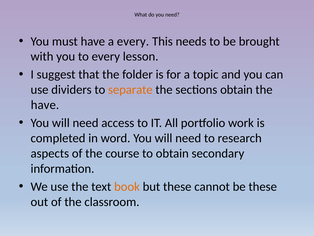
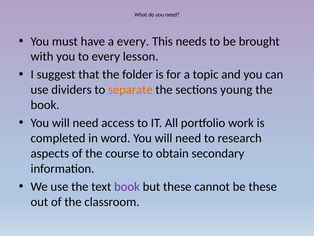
sections obtain: obtain -> young (236, 90)
have: have -> book (45, 105)
book colour: orange -> purple (127, 186)
